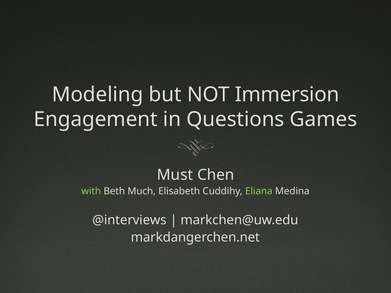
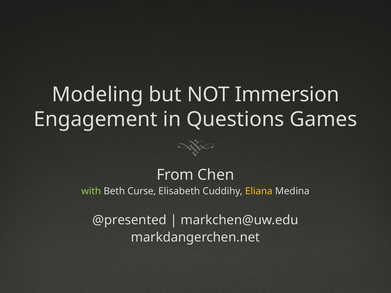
Must: Must -> From (175, 175)
Much: Much -> Curse (142, 191)
Eliana colour: light green -> yellow (259, 191)
@interviews: @interviews -> @presented (130, 220)
